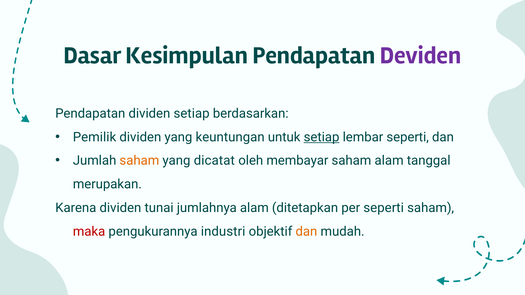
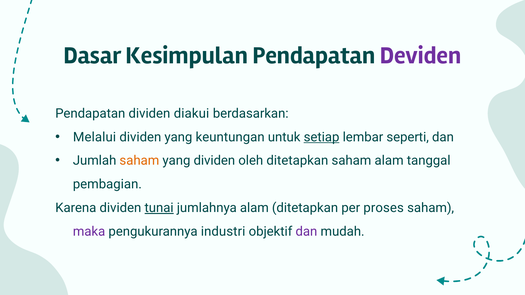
dividen setiap: setiap -> diakui (192, 114)
Pemilik: Pemilik -> Melalui (95, 137)
yang dicatat: dicatat -> dividen (214, 161)
oleh membayar: membayar -> ditetapkan (297, 161)
merupakan: merupakan -> pembagian (107, 184)
tunai underline: none -> present (159, 208)
per seperti: seperti -> proses (384, 208)
maka colour: red -> purple (89, 232)
dan colour: orange -> purple (306, 232)
